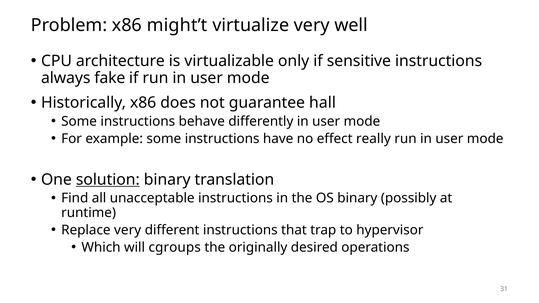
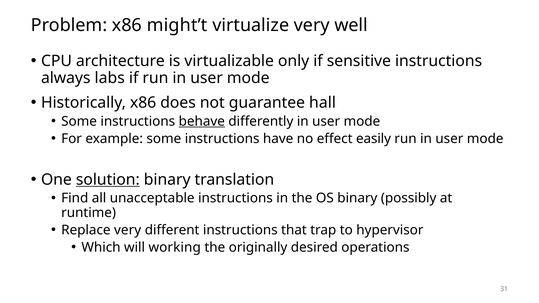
fake: fake -> labs (110, 78)
behave underline: none -> present (202, 121)
really: really -> easily (374, 139)
cgroups: cgroups -> working (175, 247)
